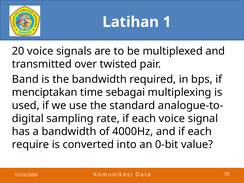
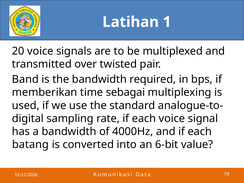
menciptakan: menciptakan -> memberikan (45, 92)
require: require -> batang (30, 144)
0-bit: 0-bit -> 6-bit (167, 144)
